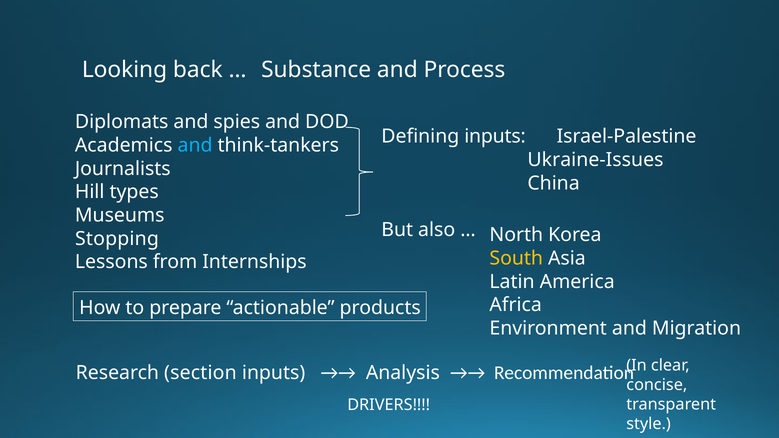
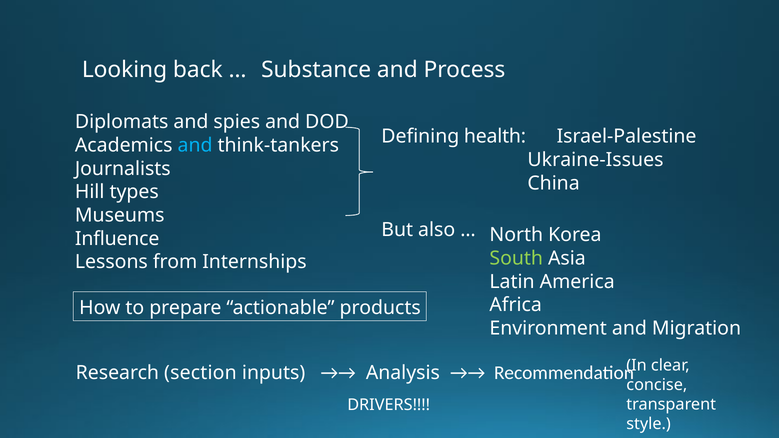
Defining inputs: inputs -> health (495, 136)
Stopping: Stopping -> Influence (117, 239)
South colour: yellow -> light green (516, 258)
